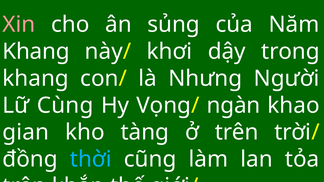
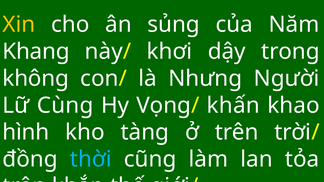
Xin colour: pink -> yellow (19, 24)
khang: khang -> không (36, 78)
ngàn: ngàn -> khấn (233, 106)
gian: gian -> hình (26, 133)
